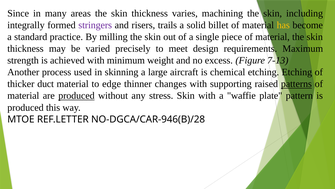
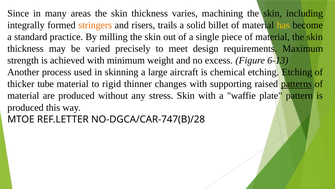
stringers colour: purple -> orange (95, 25)
7-13: 7-13 -> 6-13 (278, 60)
duct: duct -> tube (46, 84)
edge: edge -> rigid (112, 84)
produced underline: present -> none (76, 95)
NO-DGCA/CAR-946(B)/28: NO-DGCA/CAR-946(B)/28 -> NO-DGCA/CAR-747(B)/28 (148, 119)
